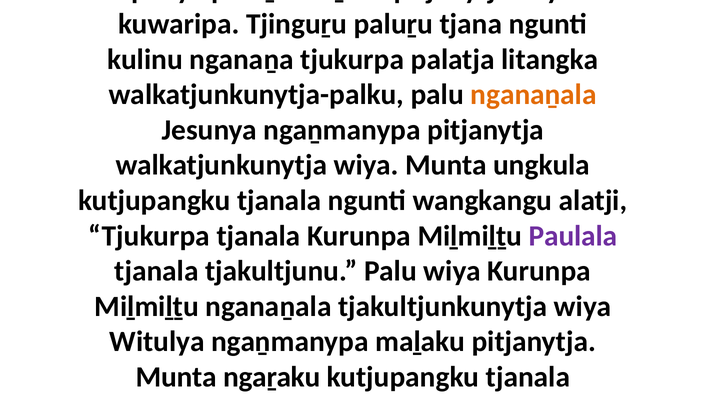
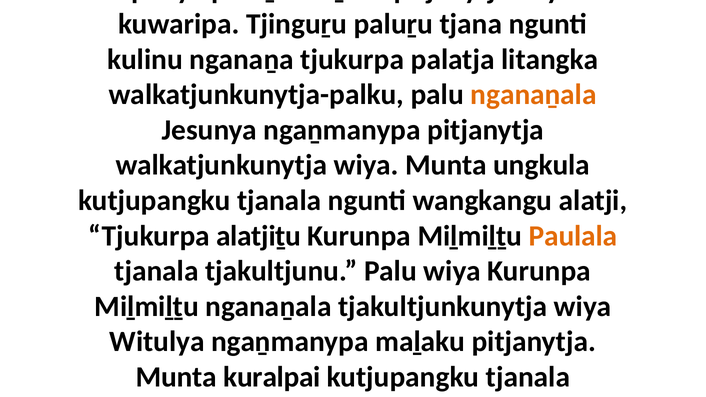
Tjukurpa tjanala: tjanala -> alatjiṯu (259, 236)
Paulala colour: purple -> orange (573, 236)
ngaṟaku: ngaṟaku -> kuralpai (272, 377)
